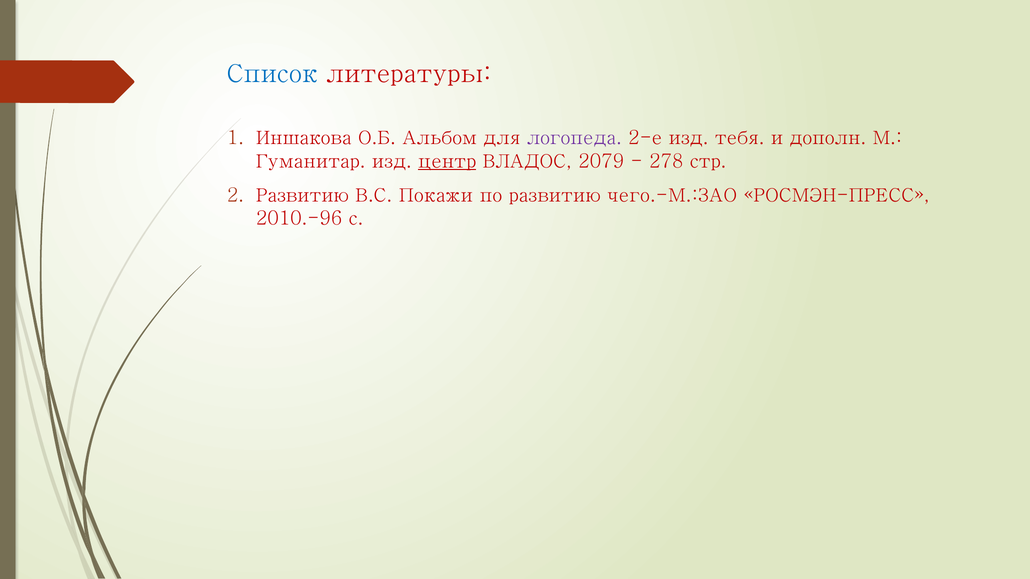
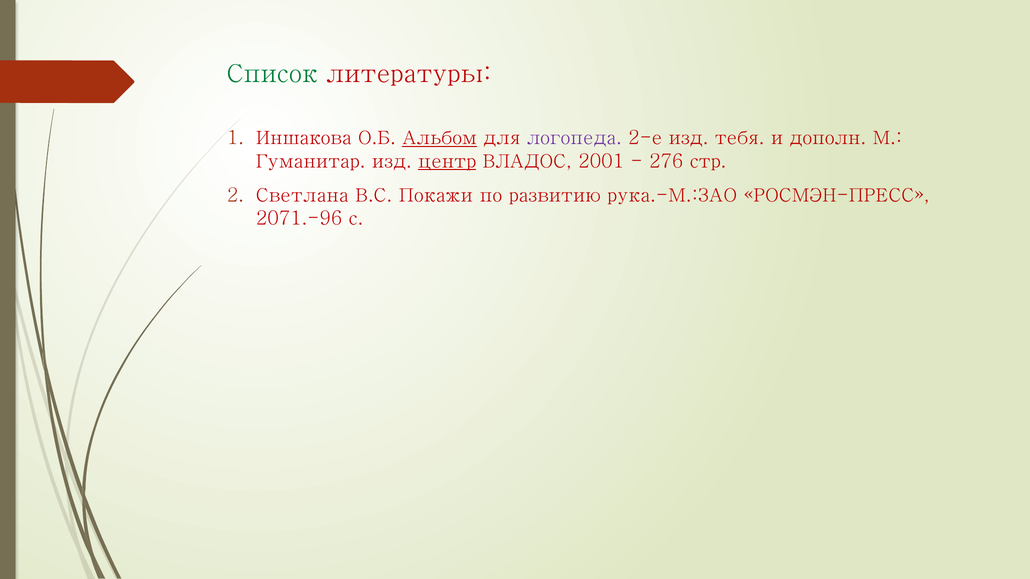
Список colour: blue -> green (272, 74)
Альбом underline: none -> present (440, 138)
2079: 2079 -> 2001 (601, 161)
278: 278 -> 276 (666, 161)
Развитию: Развитию -> Светлана (302, 195)
чего.-М.:ЗАО: чего.-М.:ЗАО -> рука.-М.:ЗАО (672, 195)
2010.-96: 2010.-96 -> 2071.-96 (299, 218)
